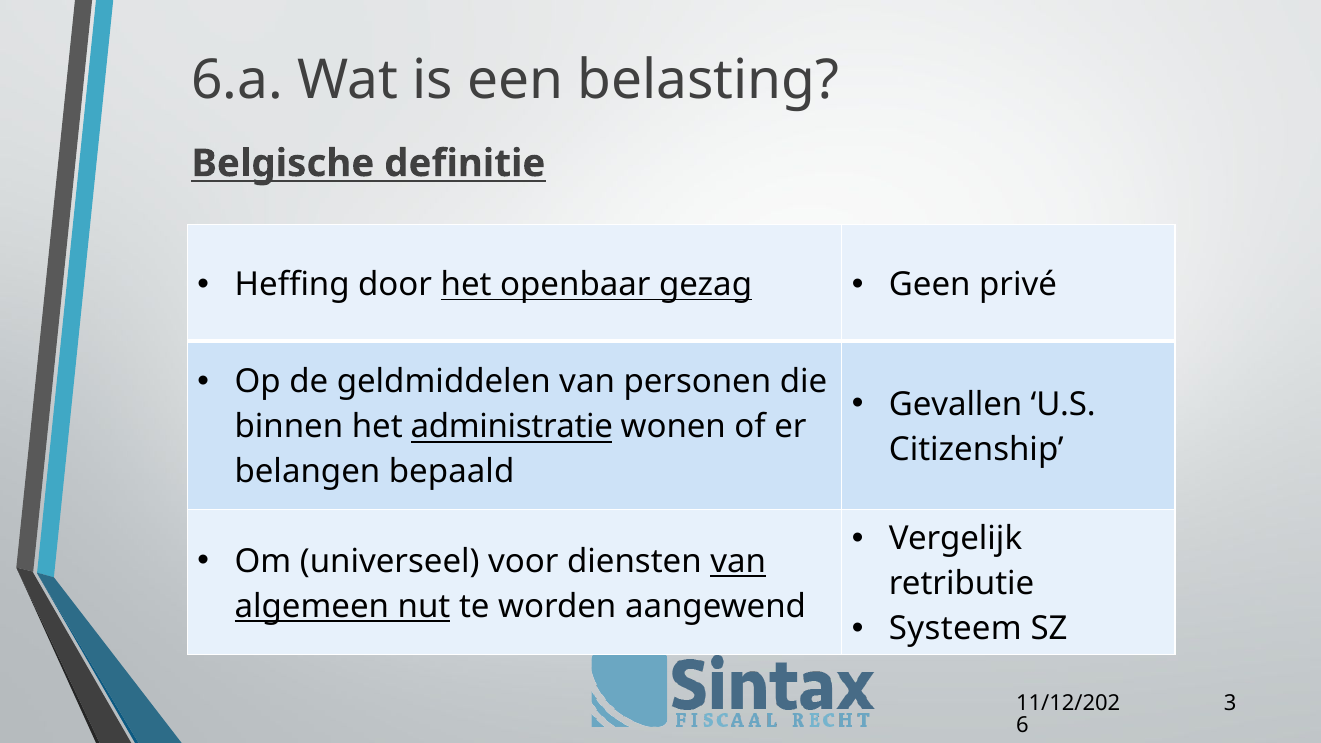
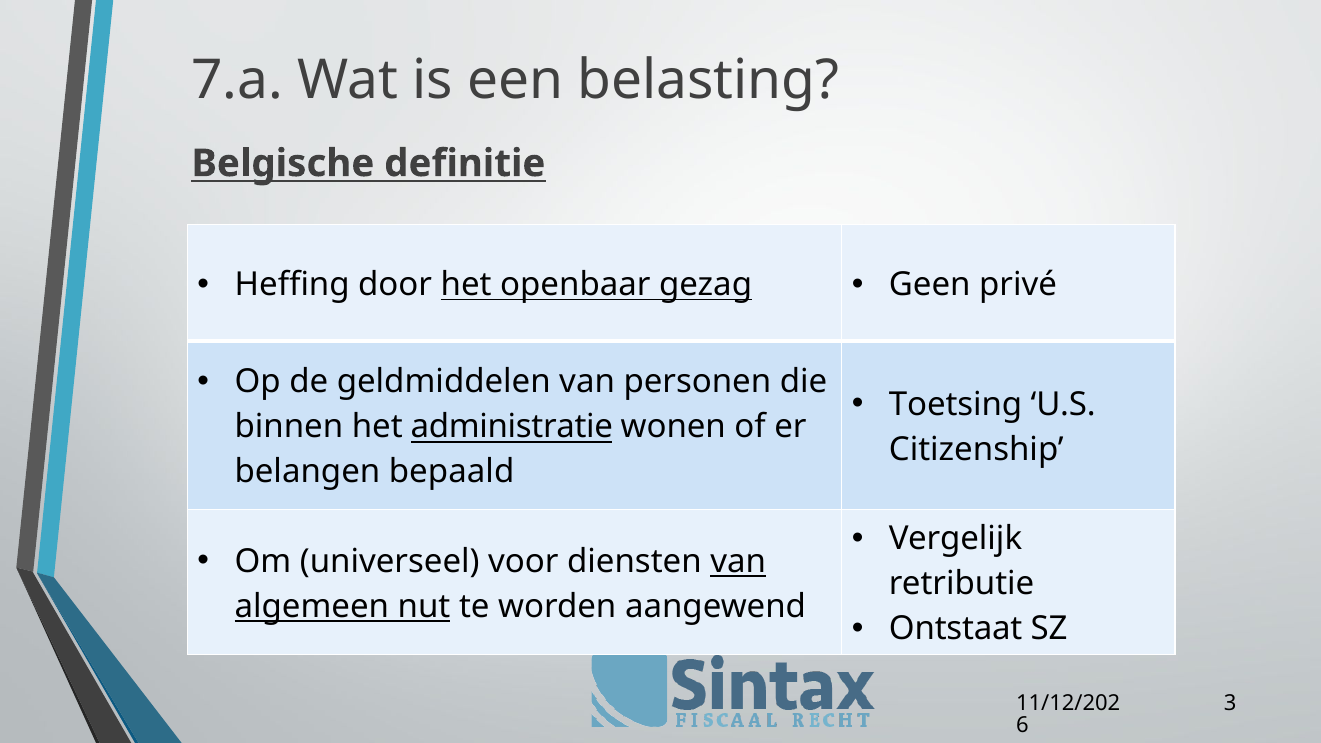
6.a: 6.a -> 7.a (237, 80)
Gevallen: Gevallen -> Toetsing (956, 404)
Systeem: Systeem -> Ontstaat (956, 629)
